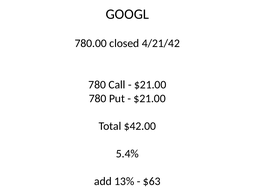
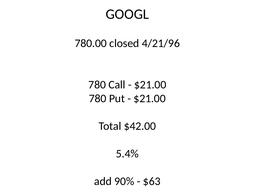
4/21/42: 4/21/42 -> 4/21/96 (161, 43)
13%: 13% -> 90% (124, 181)
